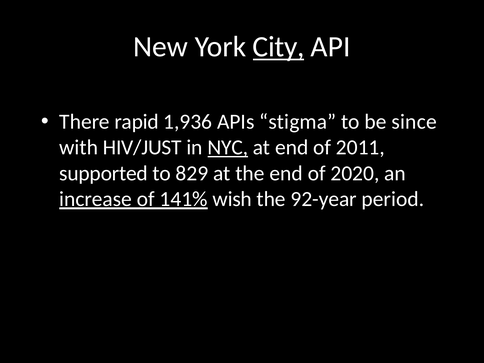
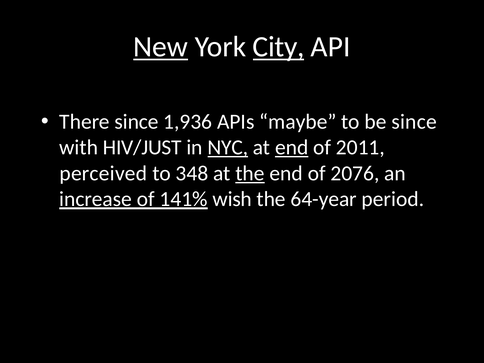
New underline: none -> present (161, 47)
There rapid: rapid -> since (137, 122)
stigma: stigma -> maybe (298, 122)
end underline: none -> present (292, 148)
supported: supported -> perceived (103, 173)
829: 829 -> 348 (192, 173)
the underline: none -> present (250, 173)
2020: 2020 -> 2076 (355, 173)
92-year: 92-year -> 64-year (324, 199)
